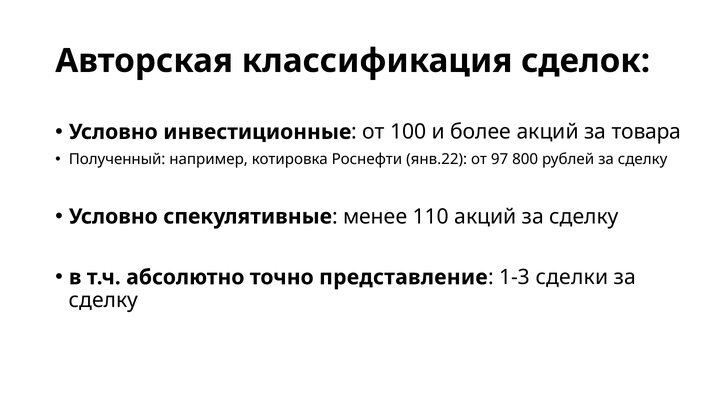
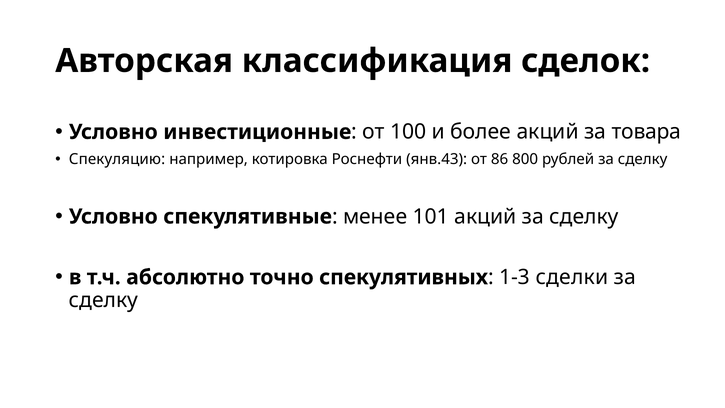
Полученный: Полученный -> Спекуляцию (117, 159)
янв.22: янв.22 -> янв.43 (437, 159)
97: 97 -> 86 (500, 159)
110: 110 -> 101 (431, 216)
представление: представление -> спекулятивных (404, 277)
